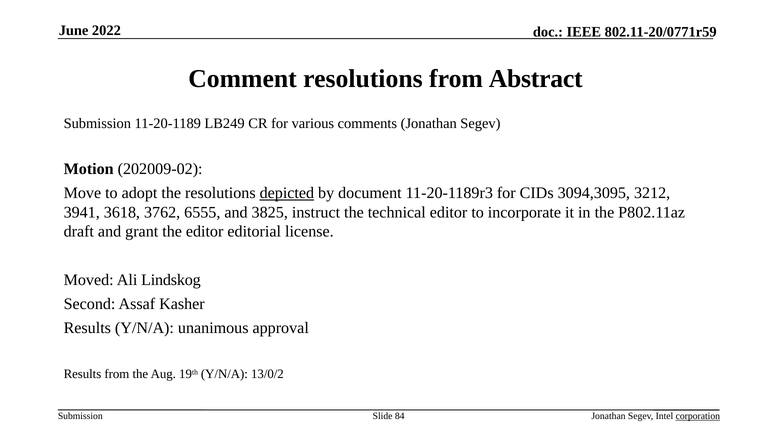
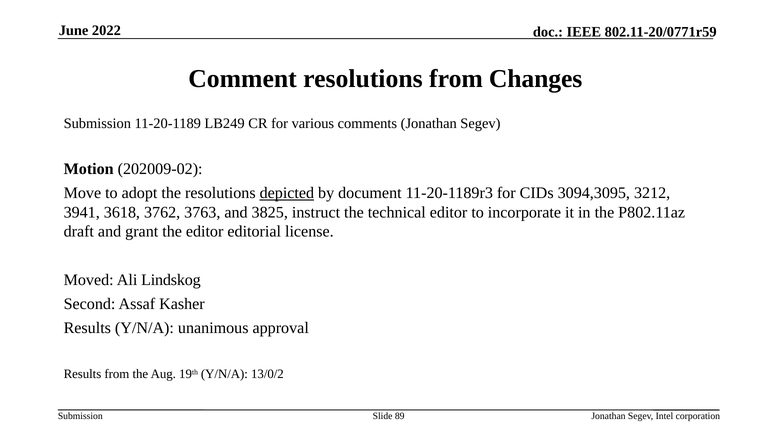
Abstract: Abstract -> Changes (536, 79)
6555: 6555 -> 3763 (202, 212)
84: 84 -> 89 (400, 416)
corporation underline: present -> none (698, 416)
